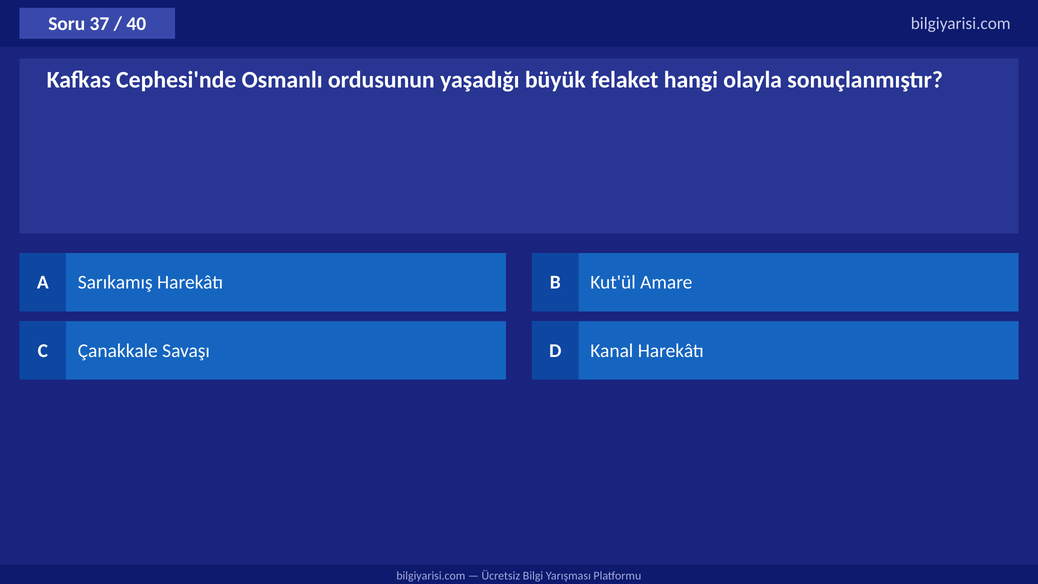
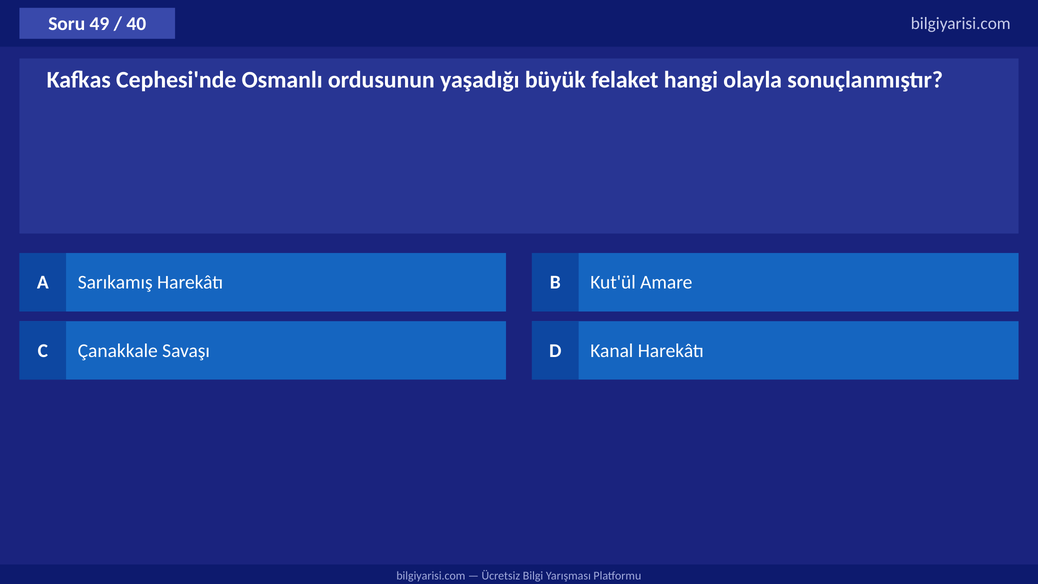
37: 37 -> 49 (99, 24)
